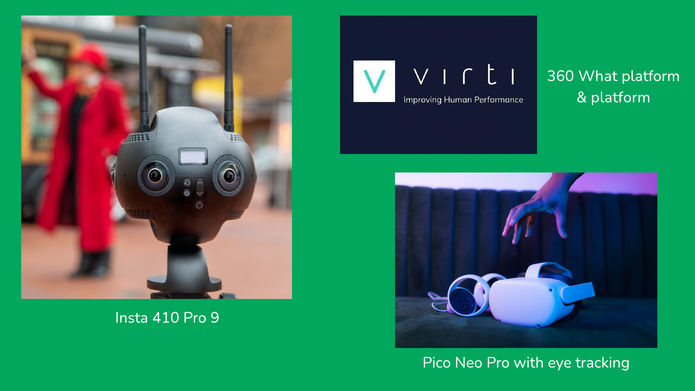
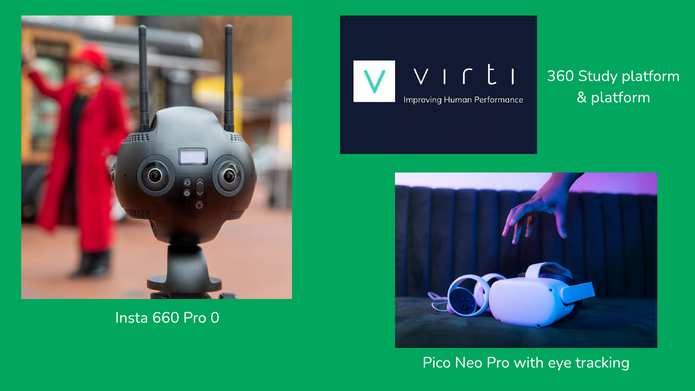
What: What -> Study (598, 76)
410: 410 -> 660 (166, 318)
9: 9 -> 0 (215, 318)
